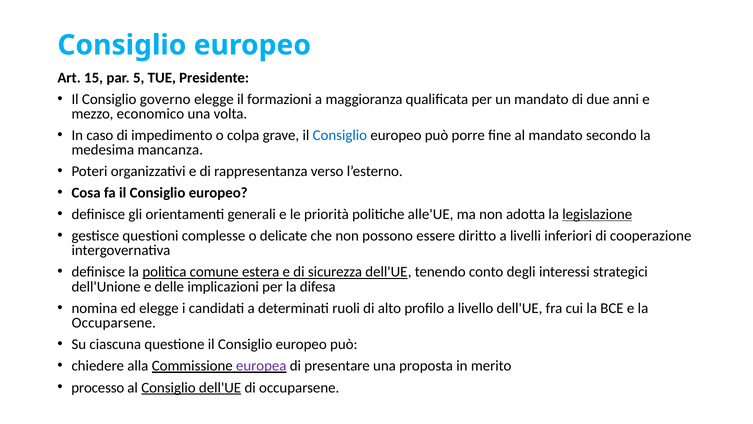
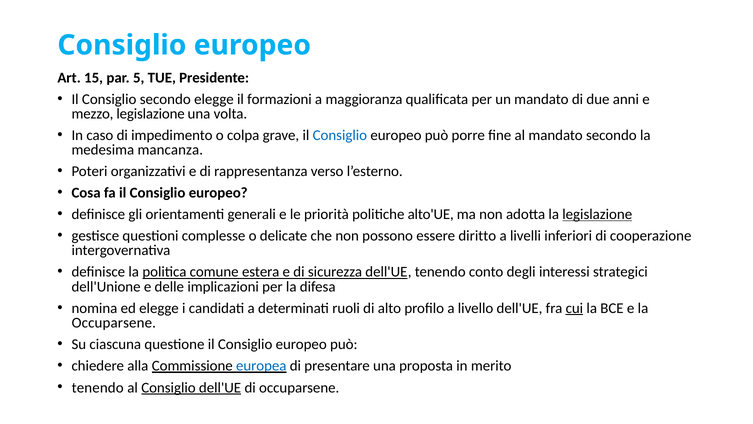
Consiglio governo: governo -> secondo (165, 99)
mezzo economico: economico -> legislazione (151, 114)
alle'UE: alle'UE -> alto'UE (431, 214)
cui underline: none -> present (574, 308)
europea colour: purple -> blue (261, 365)
processo: processo -> tenendo (98, 387)
